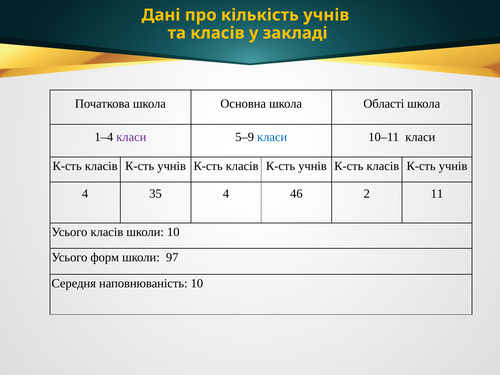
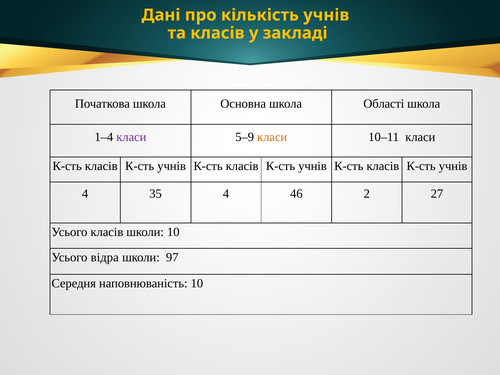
класи colour: blue -> orange (272, 137)
11: 11 -> 27 (437, 194)
форм: форм -> відра (105, 257)
